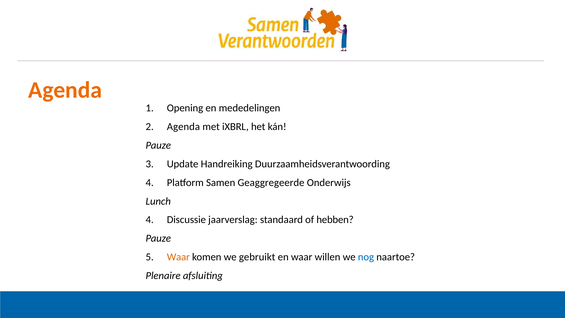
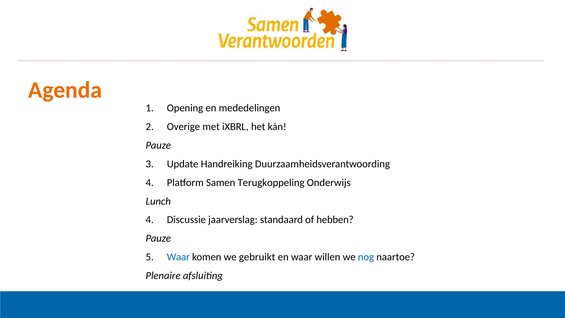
Agenda: Agenda -> Overige (183, 127)
Geaggregeerde: Geaggregeerde -> Terugkoppeling (271, 182)
Waar colour: orange -> blue (178, 257)
